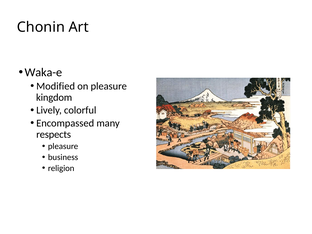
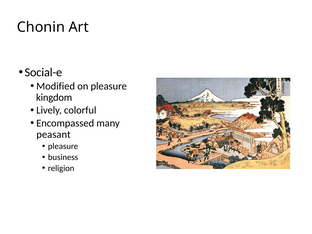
Waka-e: Waka-e -> Social-e (43, 72)
respects: respects -> peasant (54, 134)
